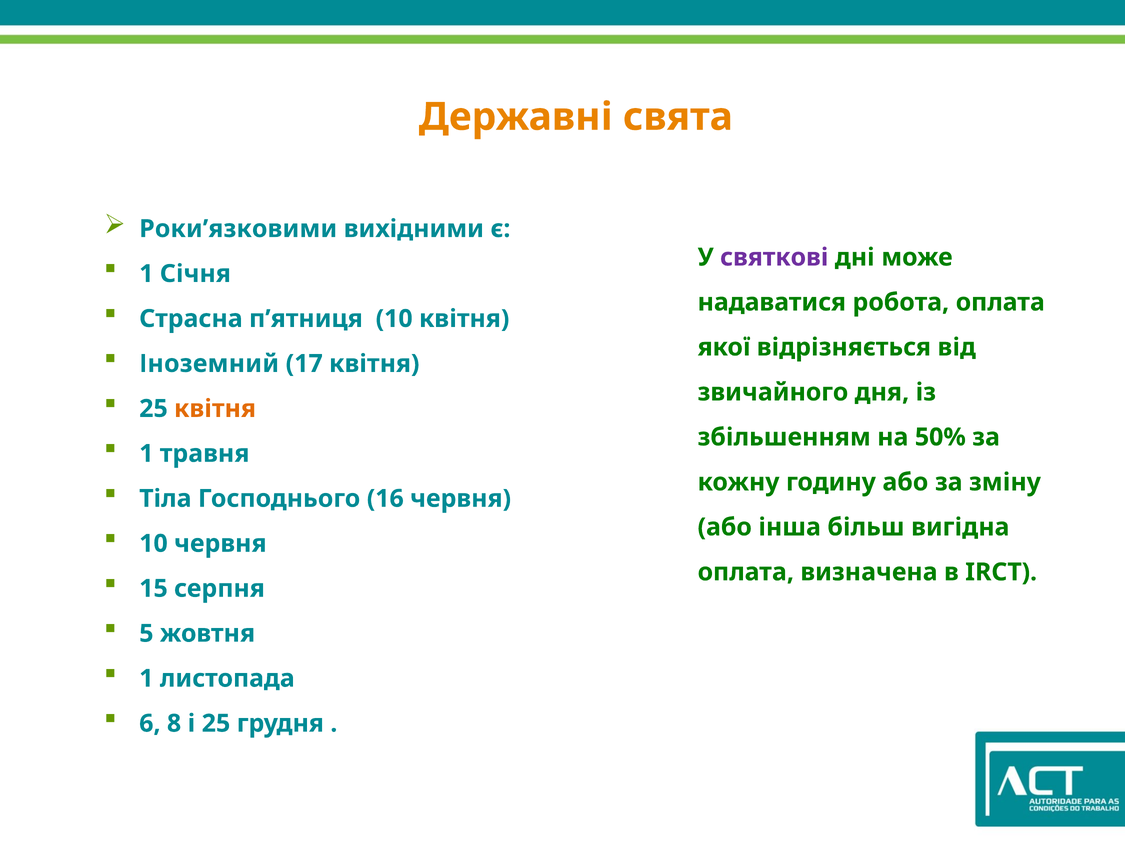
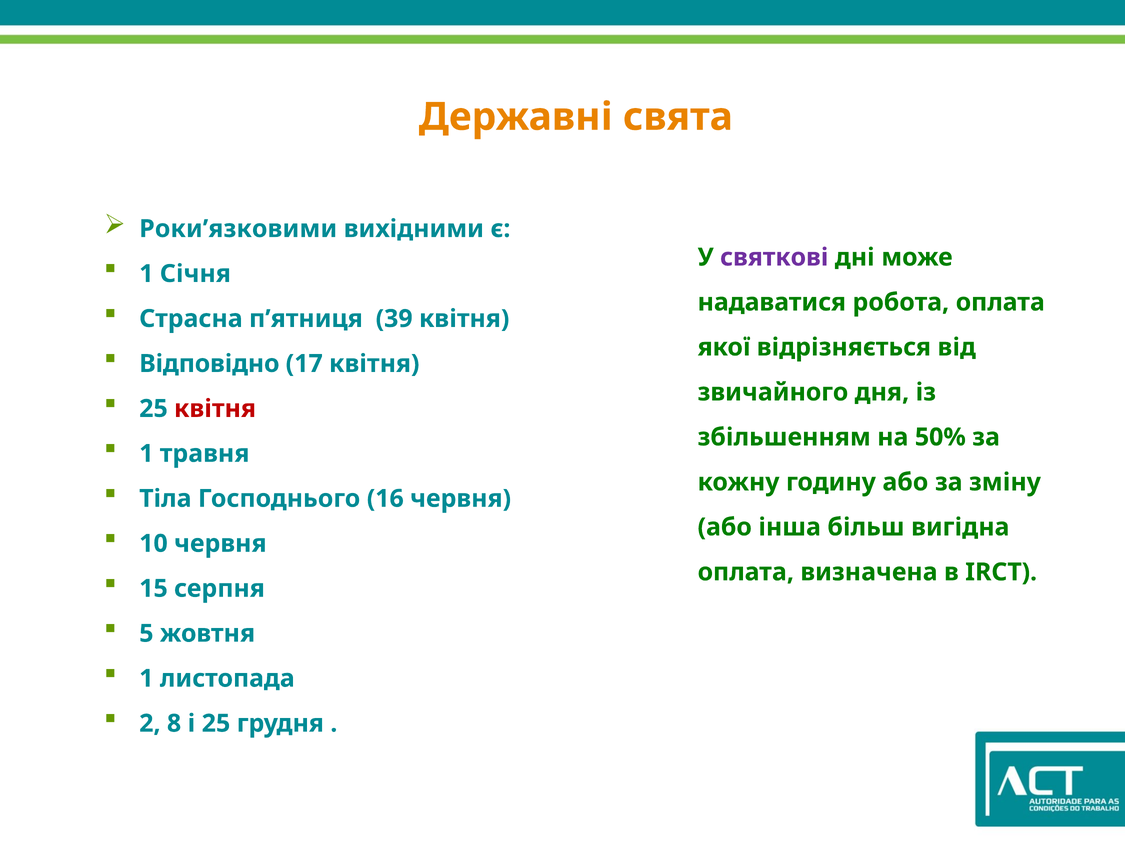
п’ятниця 10: 10 -> 39 (394, 319)
Іноземний: Іноземний -> Відповідно (209, 364)
квітня colour: orange -> red (215, 409)
6: 6 -> 2 (150, 723)
